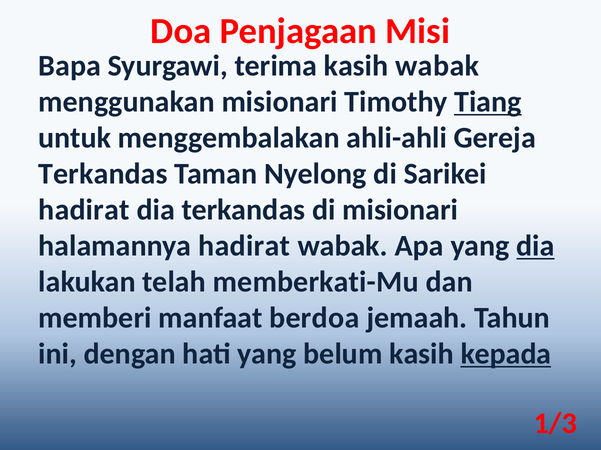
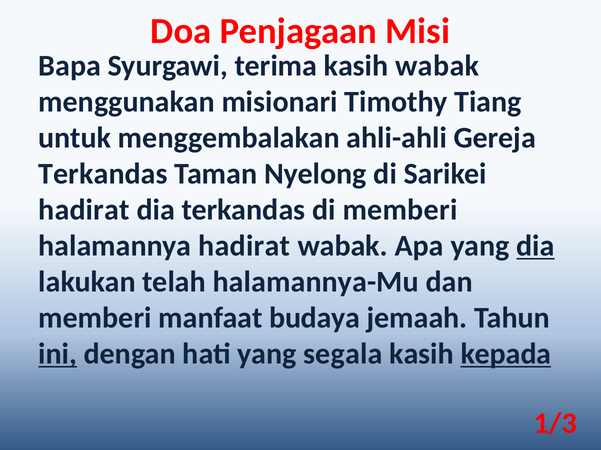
Tiang underline: present -> none (488, 102)
di misionari: misionari -> memberi (400, 210)
memberkati-Mu: memberkati-Mu -> halamannya-Mu (316, 282)
berdoa: berdoa -> budaya (315, 318)
ini underline: none -> present (58, 354)
belum: belum -> segala (343, 354)
